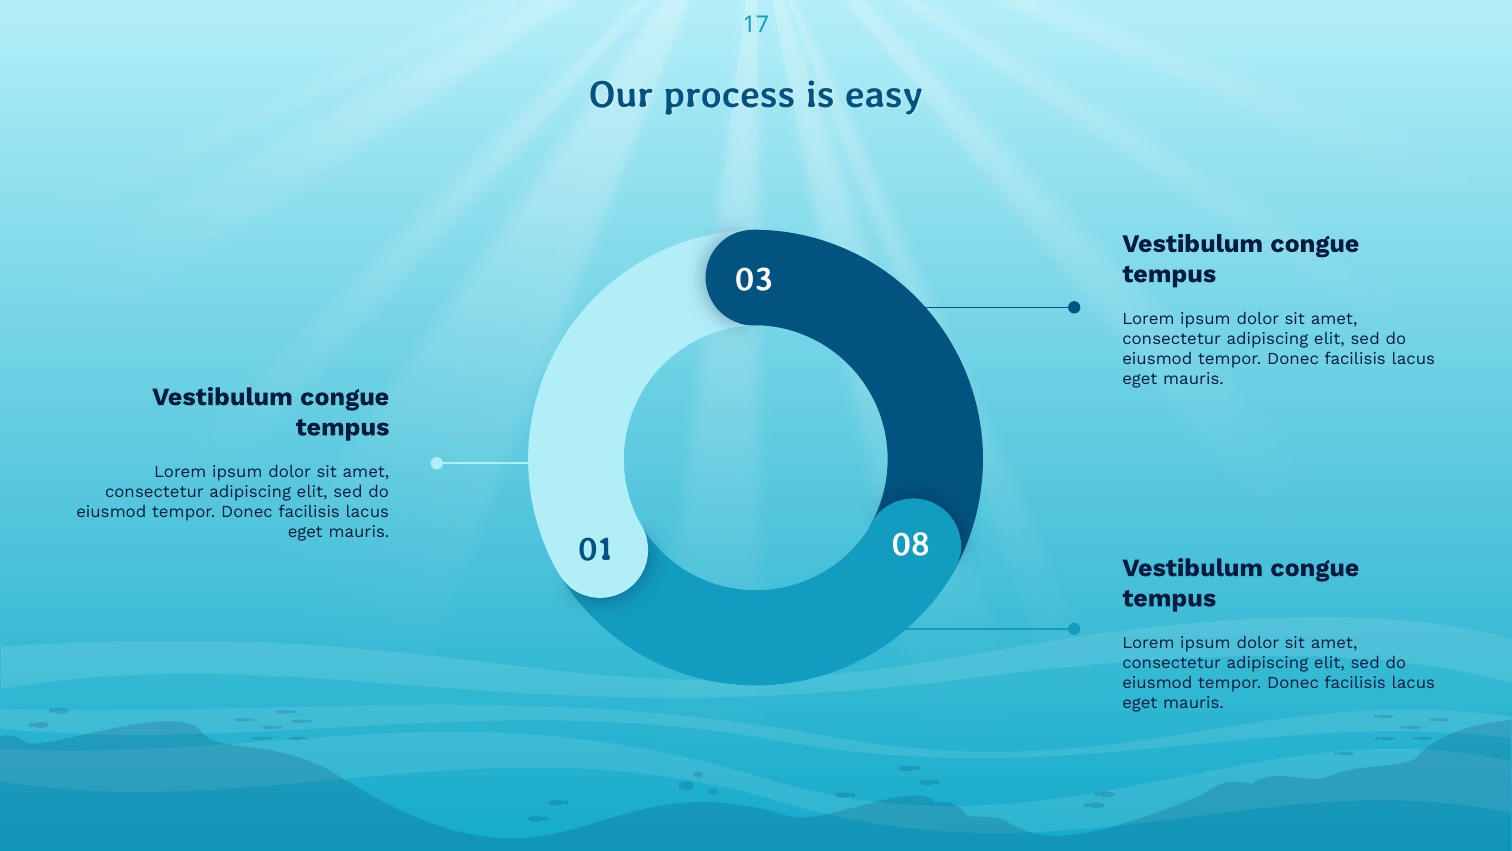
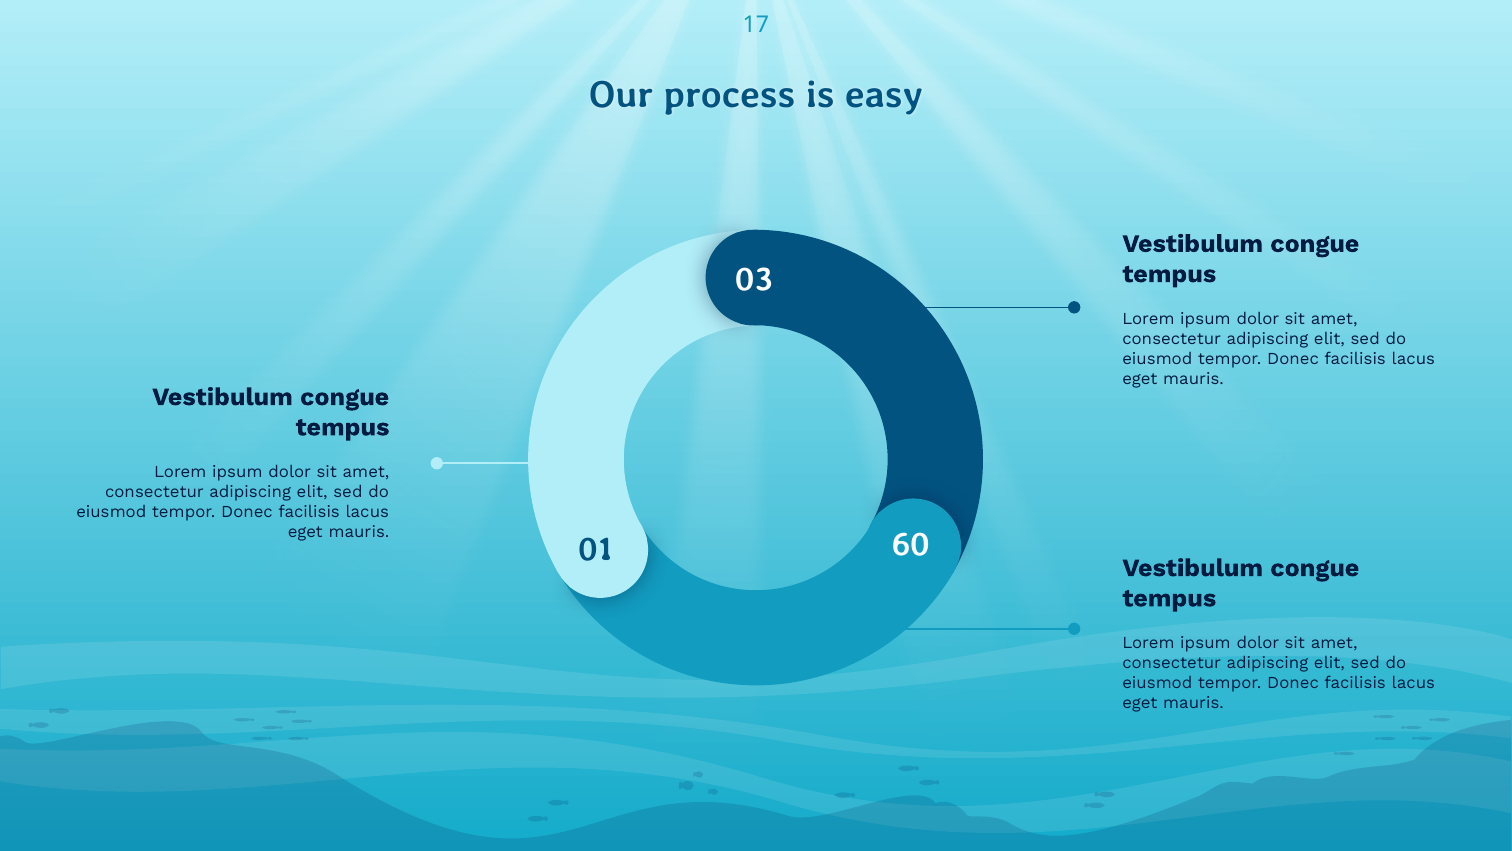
08: 08 -> 60 (911, 544)
